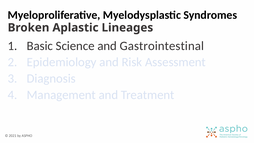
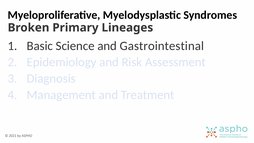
Aplastic: Aplastic -> Primary (75, 28)
